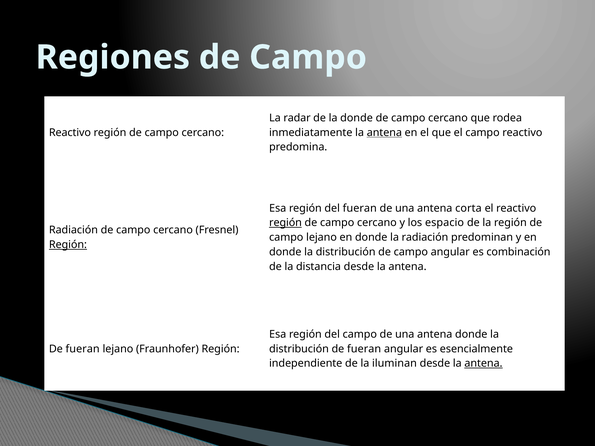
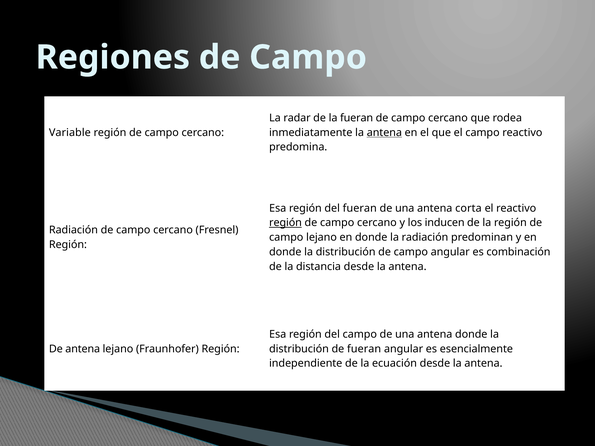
la donde: donde -> fueran (357, 118)
Reactivo: Reactivo -> Variable (70, 133)
espacio: espacio -> inducen (445, 223)
Región underline: present -> none (68, 245)
fueran: fueran -> antena (83, 349)
iluminan: iluminan -> ecuación (394, 364)
antena underline: present -> none (483, 364)
